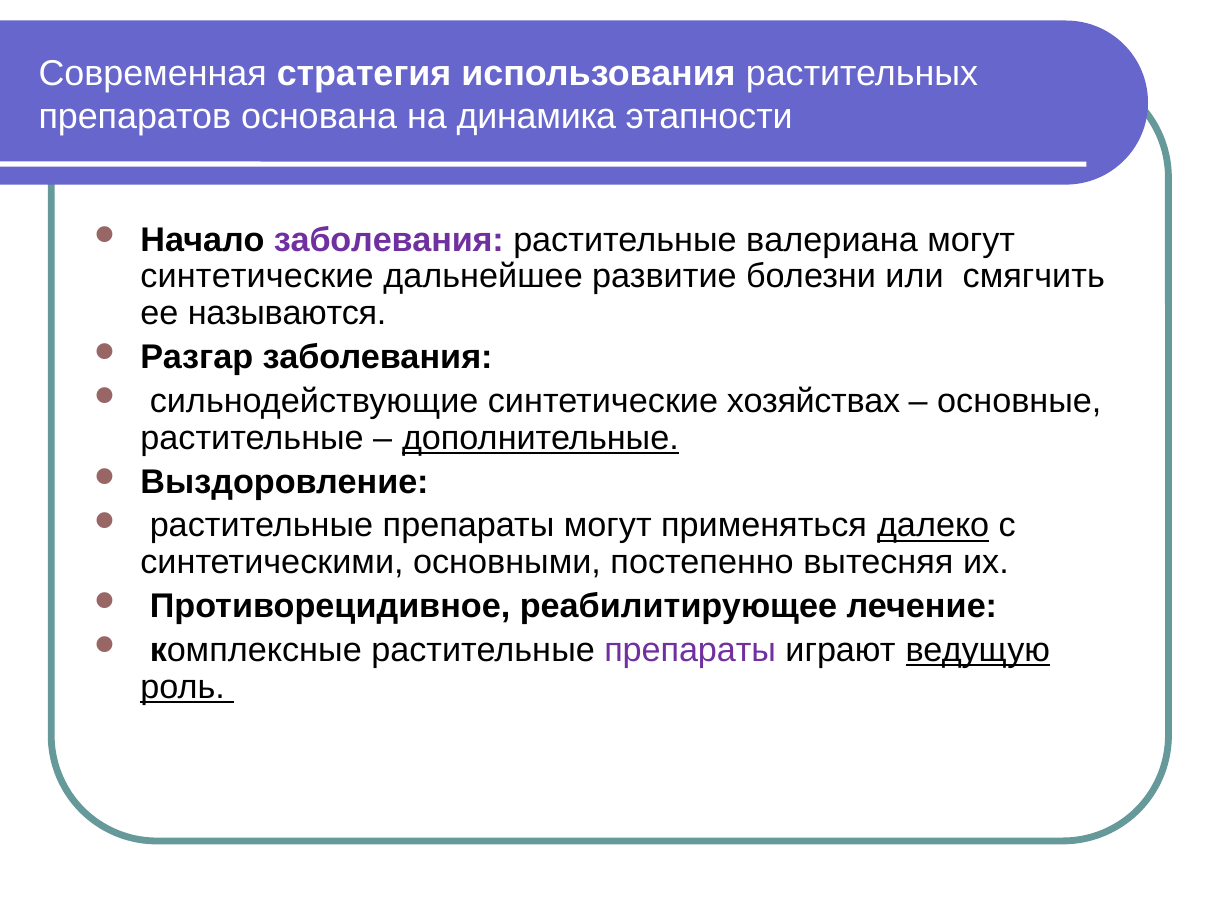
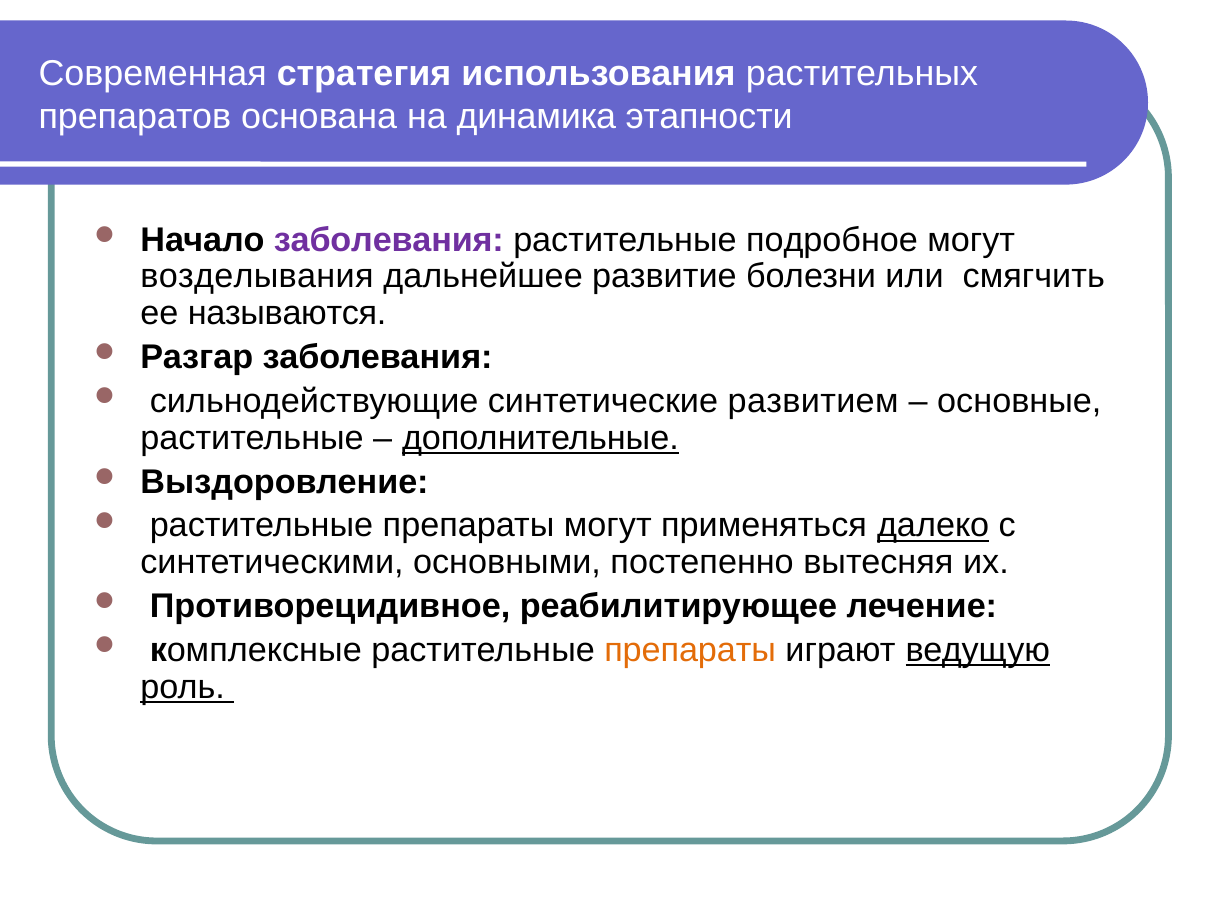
валериана: валериана -> подробное (832, 240)
синтетические: синтетические -> возделывания (257, 277)
хозяйствах: хозяйствах -> развитием (813, 401)
препараты colour: purple -> orange (690, 650)
